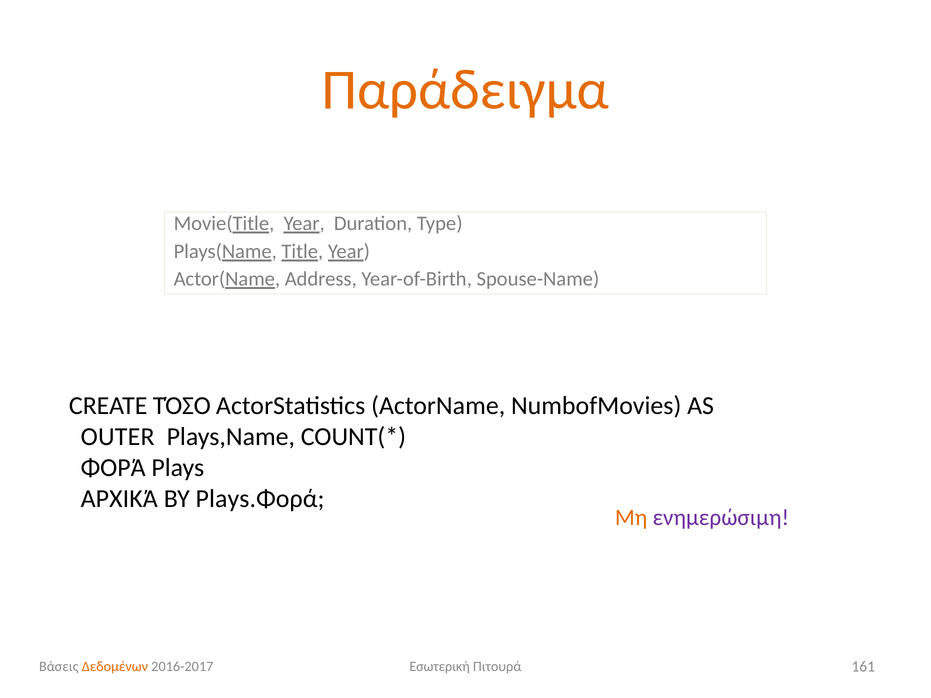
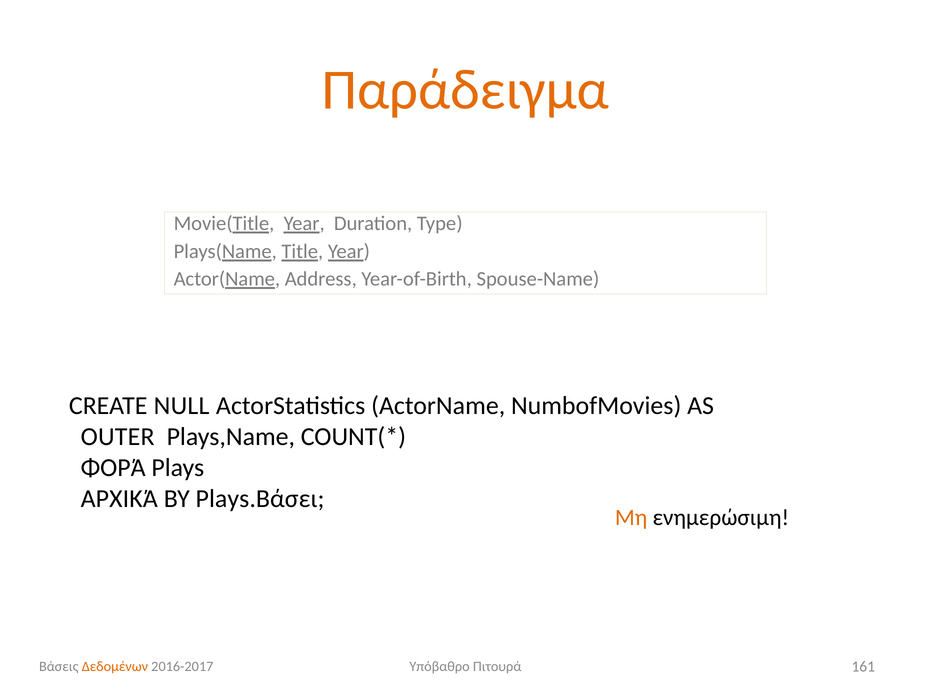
ΤΌΣΟ: ΤΌΣΟ -> NULL (182, 406)
Plays.Φορά: Plays.Φορά -> Plays.Βάσει (260, 499)
ενημερώσιμη colour: purple -> black (721, 518)
Εσωτερική: Εσωτερική -> Υπόβαθρο (440, 667)
